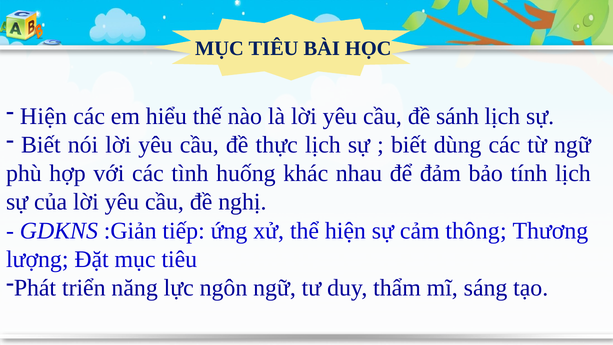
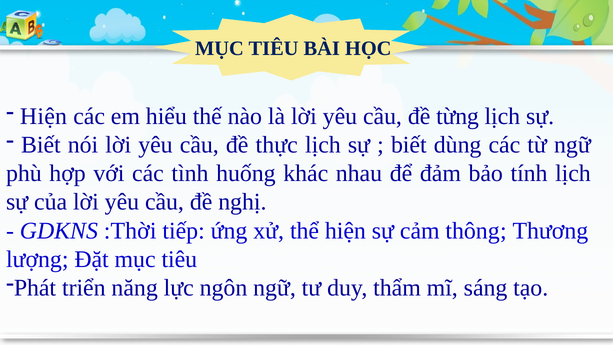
sánh: sánh -> từng (458, 116)
:Giản: :Giản -> :Thời (130, 231)
